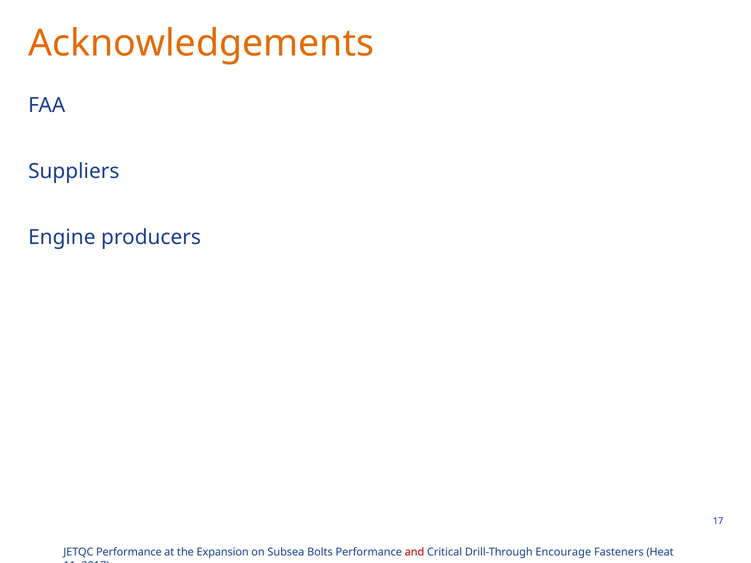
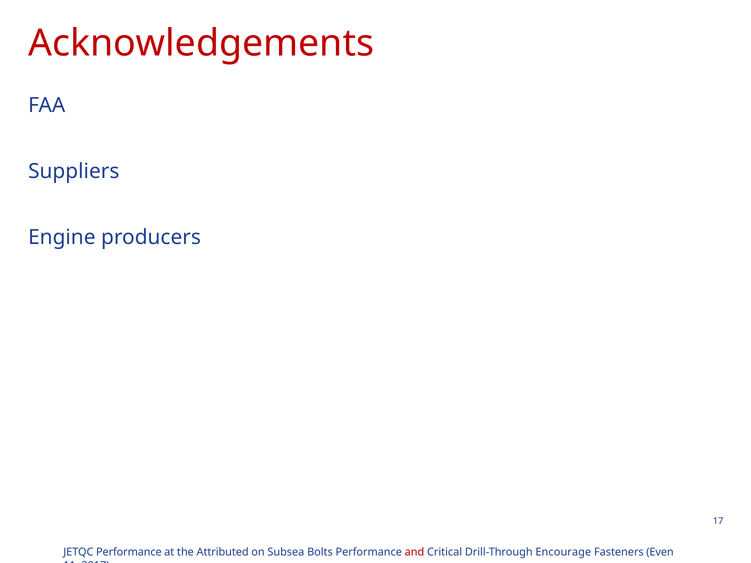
Acknowledgements colour: orange -> red (201, 43)
Expansion: Expansion -> Attributed (223, 553)
Heat: Heat -> Even (660, 553)
